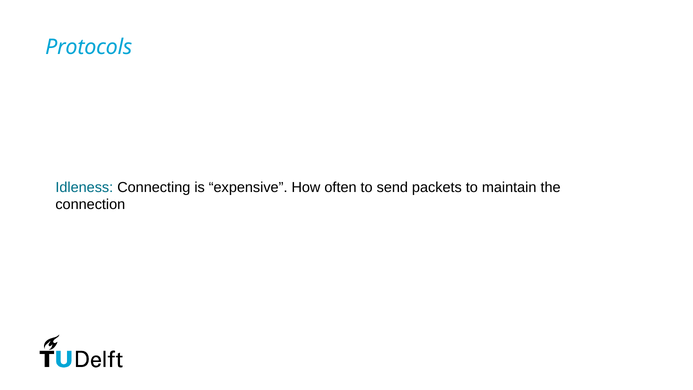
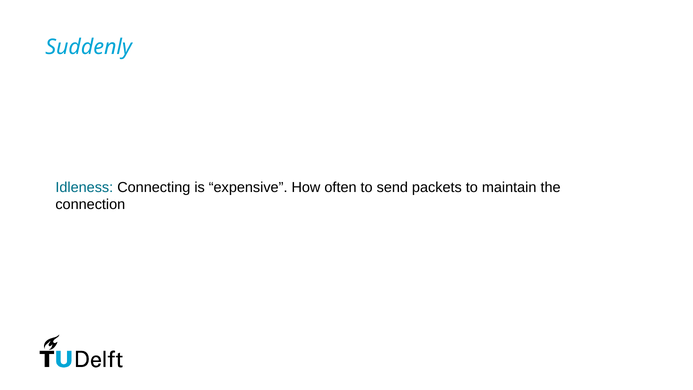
Protocols: Protocols -> Suddenly (89, 47)
